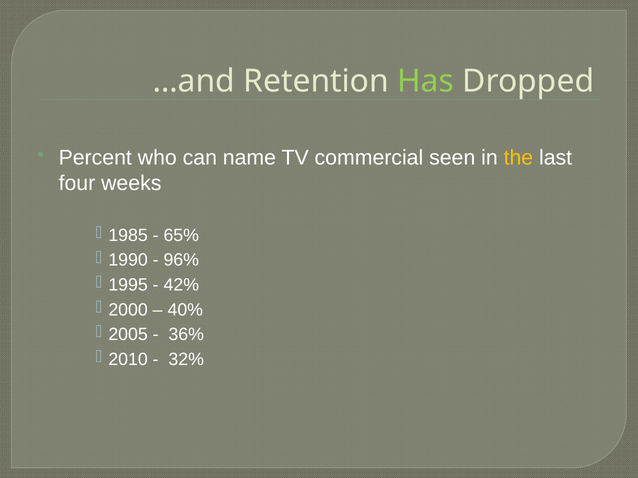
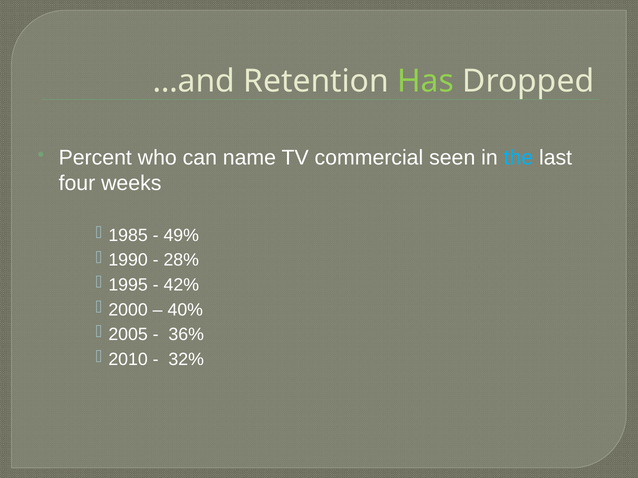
the colour: yellow -> light blue (518, 158)
65%: 65% -> 49% (181, 236)
96%: 96% -> 28% (181, 260)
